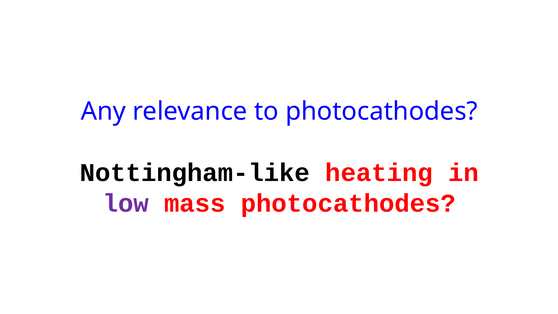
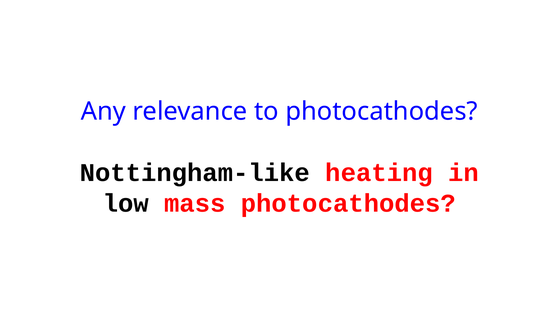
low colour: purple -> black (126, 203)
